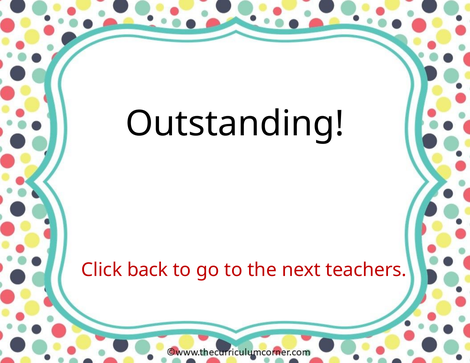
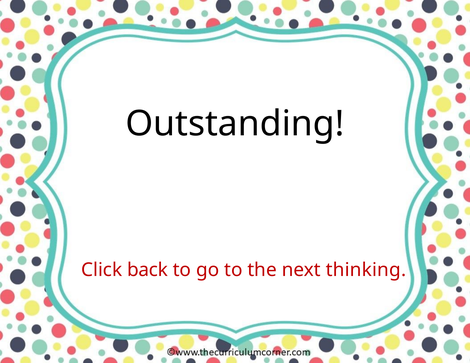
teachers: teachers -> thinking (366, 270)
